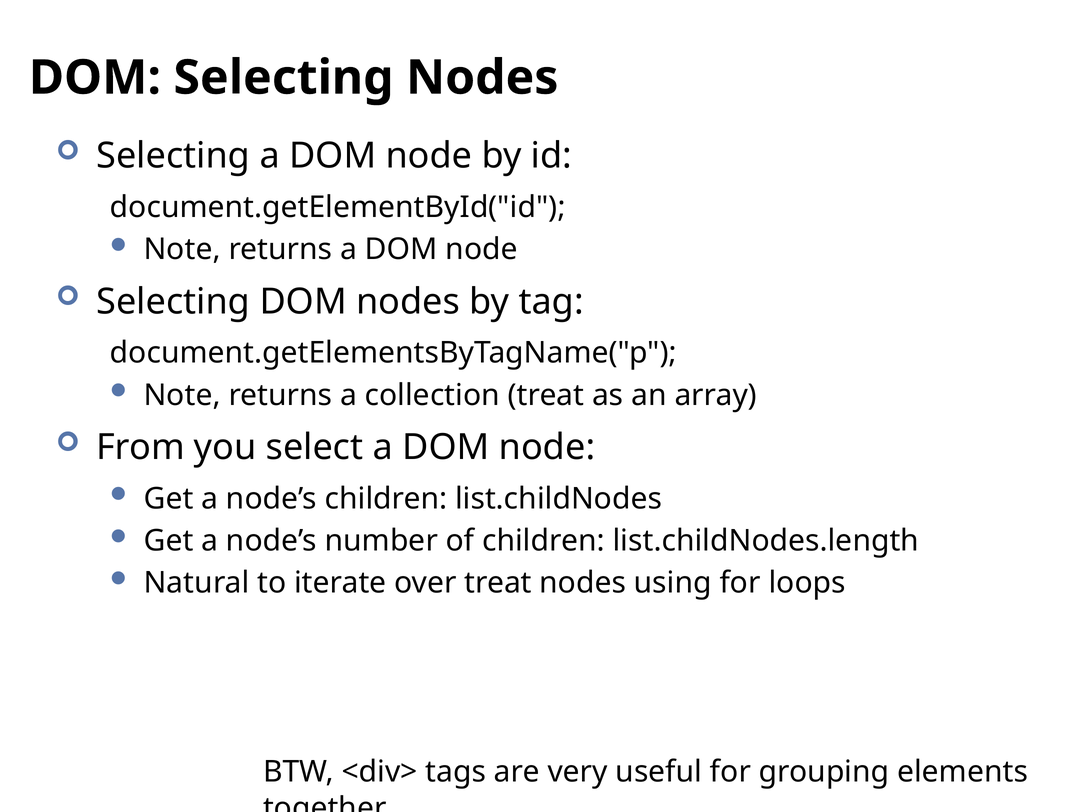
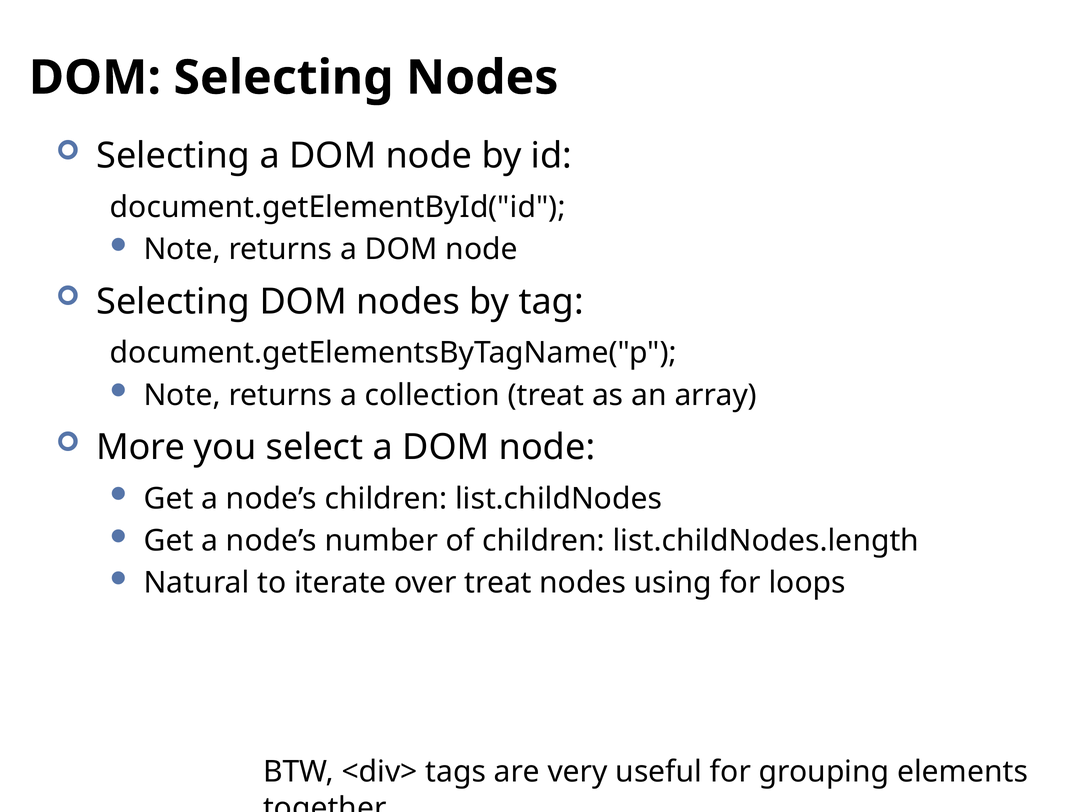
From: From -> More (141, 447)
